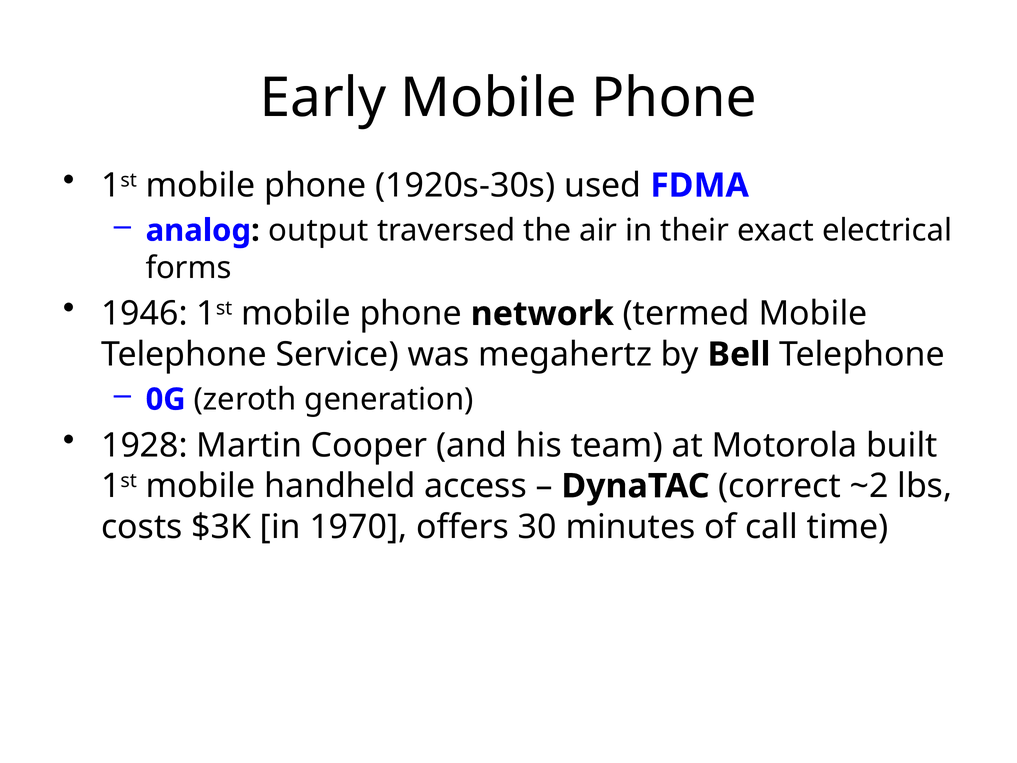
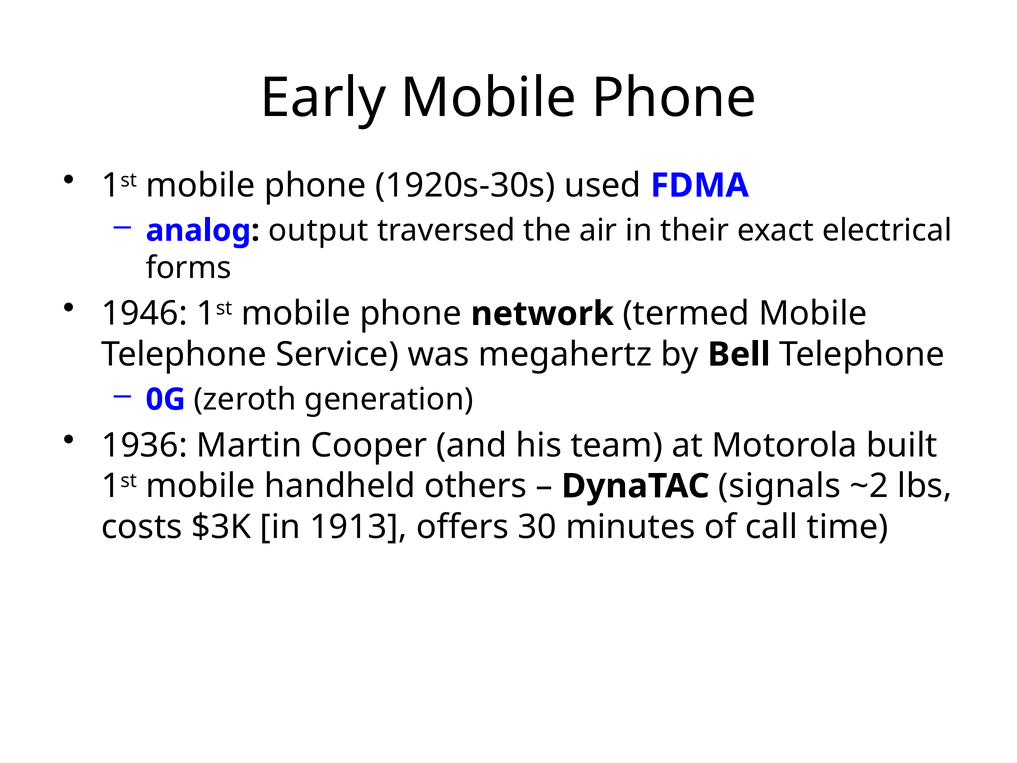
1928: 1928 -> 1936 (144, 445)
access: access -> others (476, 486)
correct: correct -> signals (780, 486)
1970: 1970 -> 1913 (358, 527)
